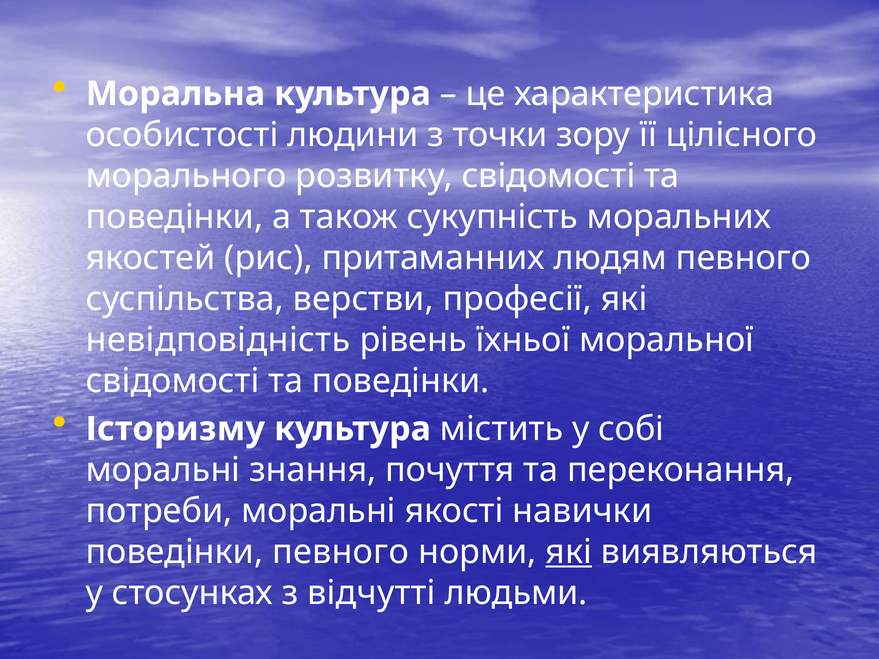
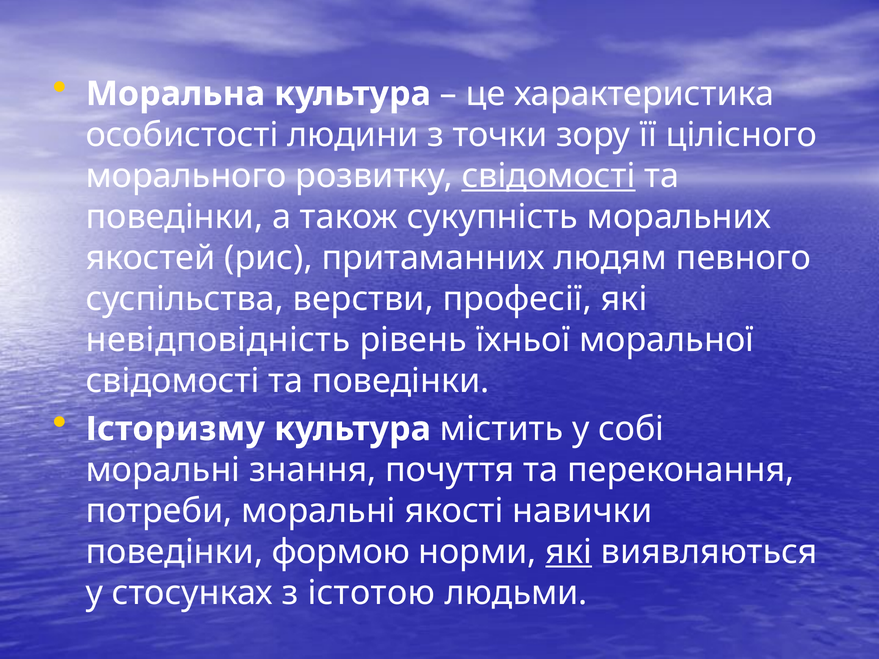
свідомості underline: none -> present (548, 176)
поведінки певного: певного -> формою (341, 552)
відчутті: відчутті -> істотою (371, 593)
